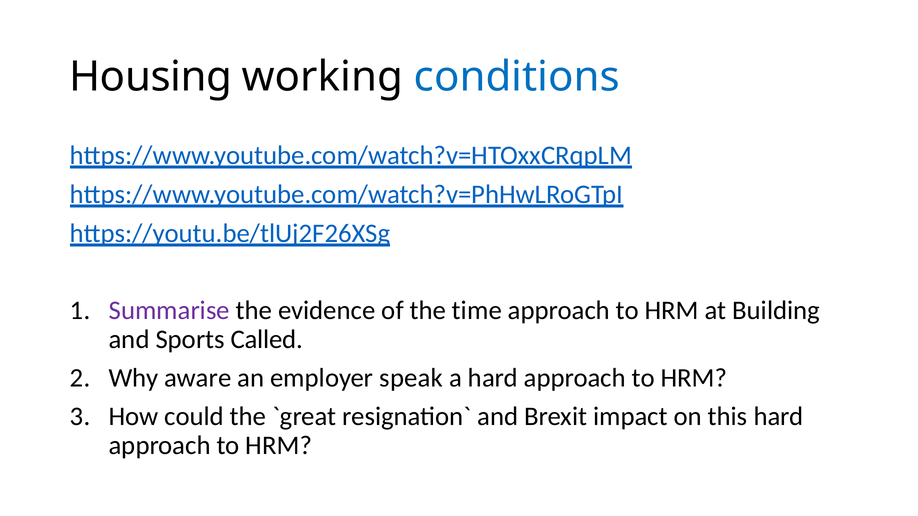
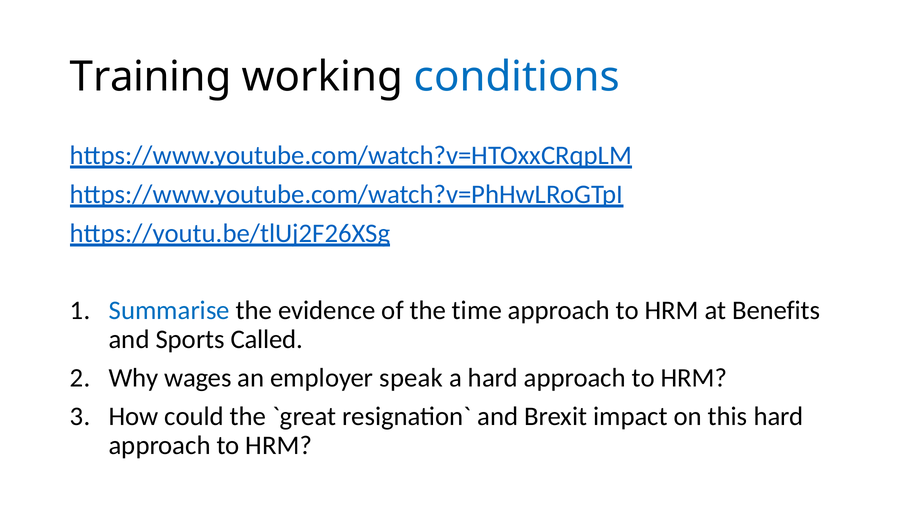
Housing: Housing -> Training (151, 77)
Summarise colour: purple -> blue (169, 311)
Building: Building -> Benefits (776, 311)
aware: aware -> wages (198, 378)
